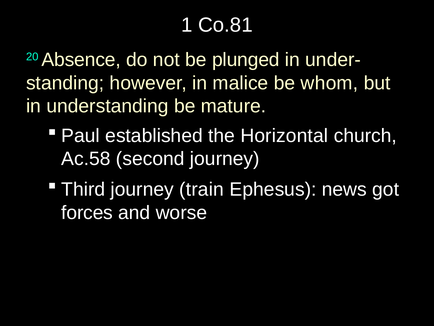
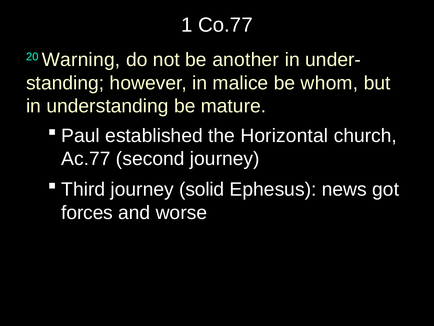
Co.81: Co.81 -> Co.77 (225, 25)
Absence: Absence -> Warning (81, 60)
plunged: plunged -> another (246, 60)
Ac.58: Ac.58 -> Ac.77 (86, 159)
train: train -> solid (202, 189)
